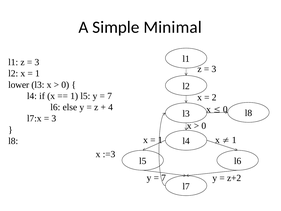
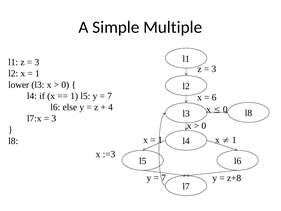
Minimal: Minimal -> Multiple (173, 27)
2: 2 -> 6 (214, 97)
z+2: z+2 -> z+8 (234, 178)
